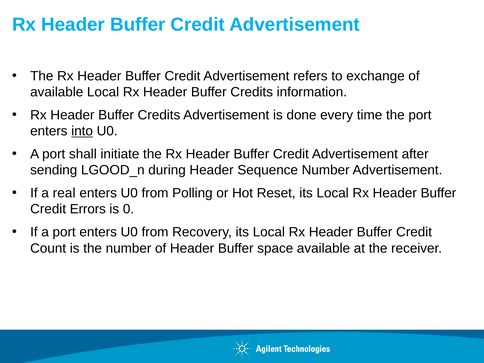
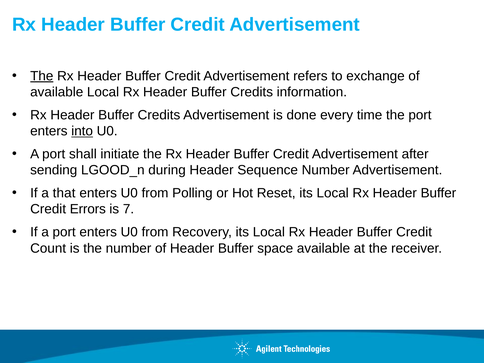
The underline: none -> present (42, 76)
real: real -> that (64, 193)
0: 0 -> 7 (128, 209)
